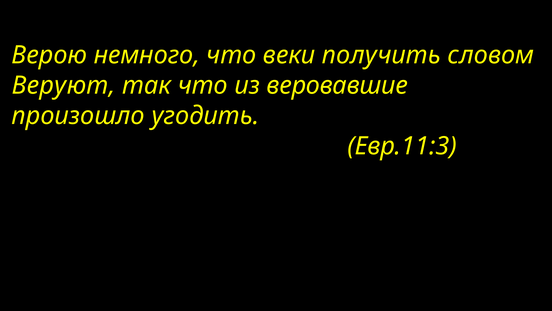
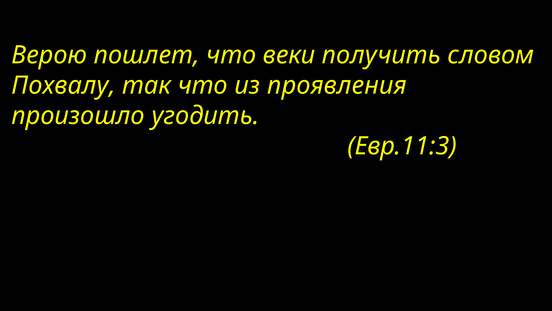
немного: немного -> пошлет (147, 55)
Веруют: Веруют -> Похвалу (64, 85)
веровавшие: веровавшие -> проявления (337, 85)
